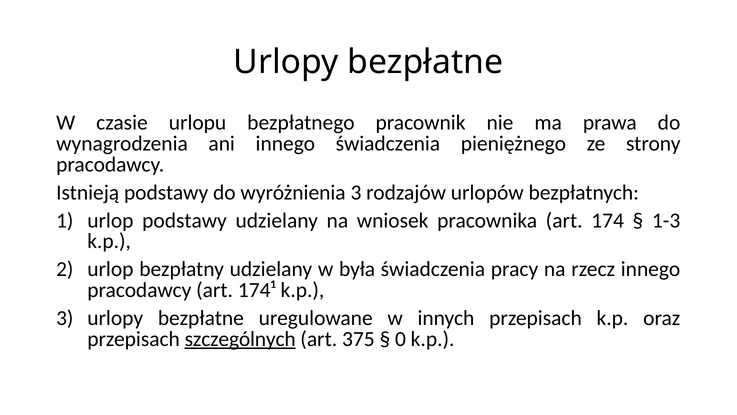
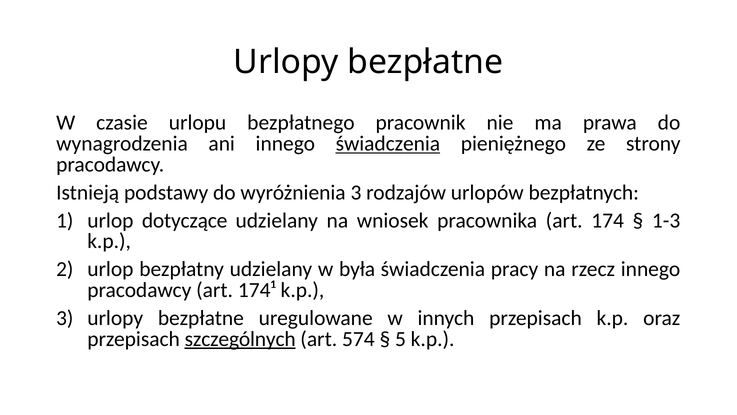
świadczenia underline: none -> present (388, 144)
urlop podstawy: podstawy -> dotyczące (185, 220)
375: 375 -> 574 (358, 339)
0: 0 -> 5 (401, 339)
